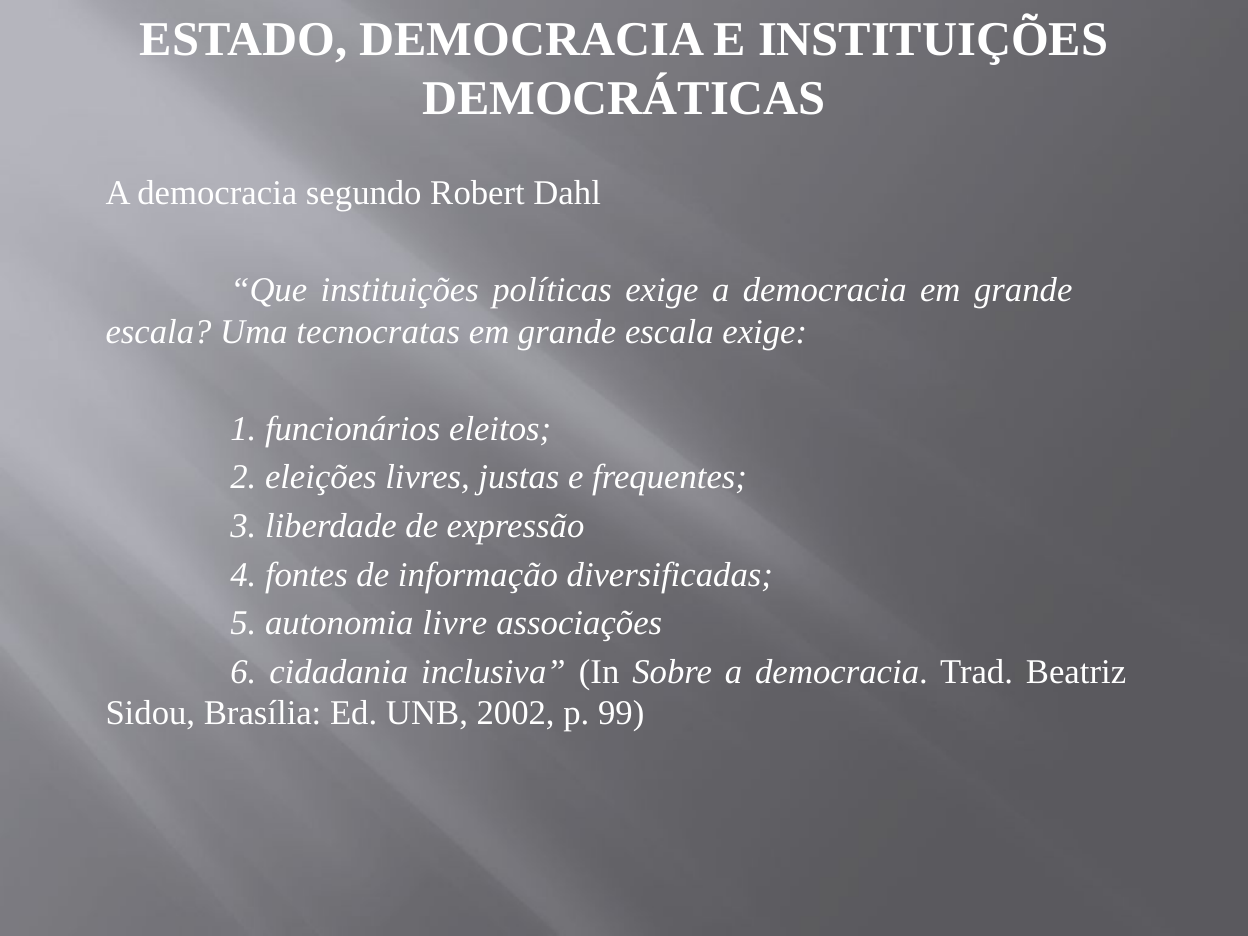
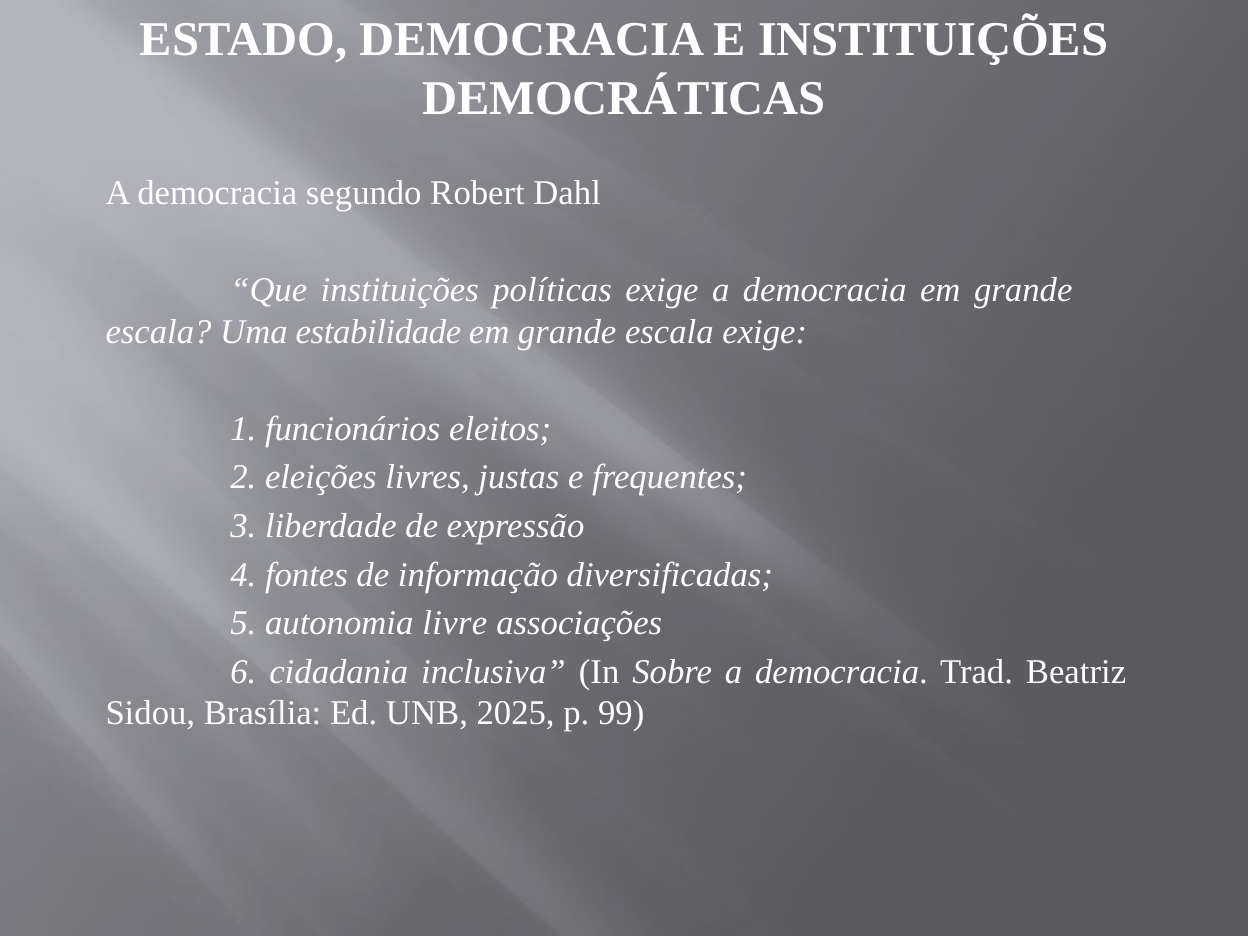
tecnocratas: tecnocratas -> estabilidade (379, 332)
2002: 2002 -> 2025 (516, 713)
